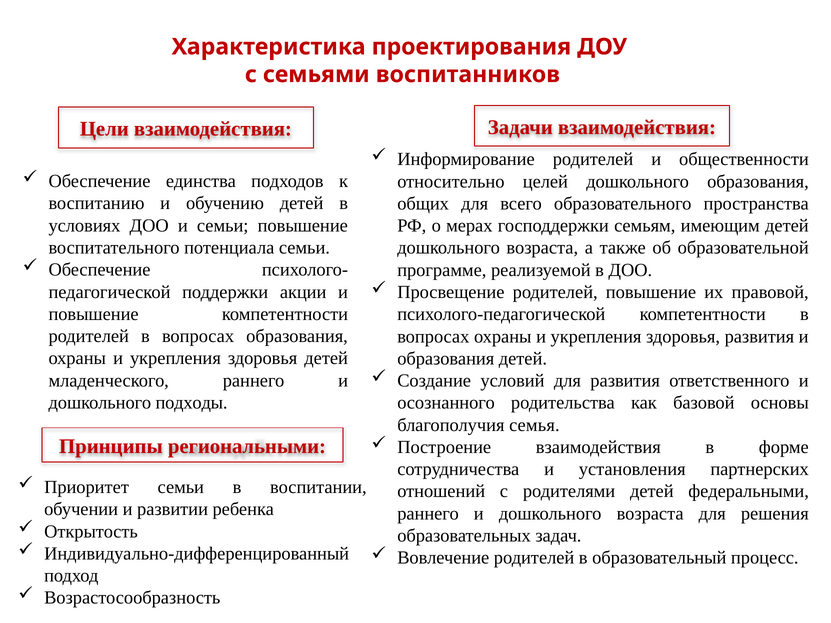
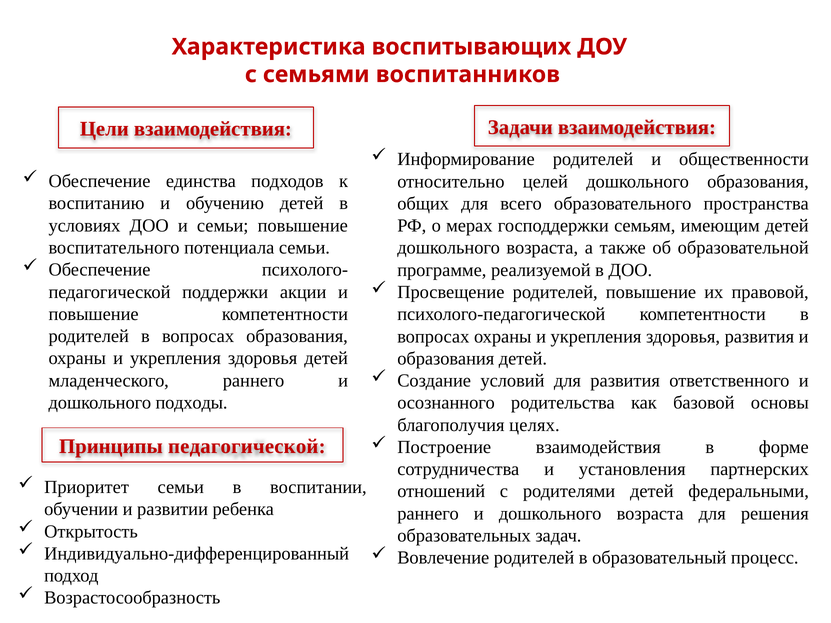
проектирования: проектирования -> воспитывающих (471, 47)
семья: семья -> целях (534, 425)
Принципы региональными: региональными -> педагогической (247, 447)
